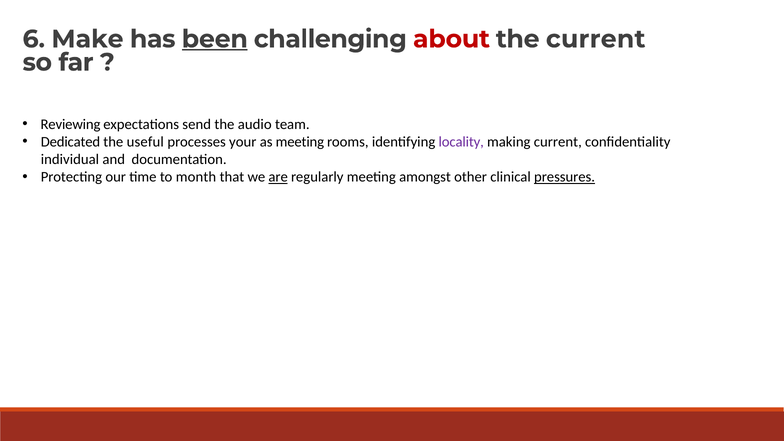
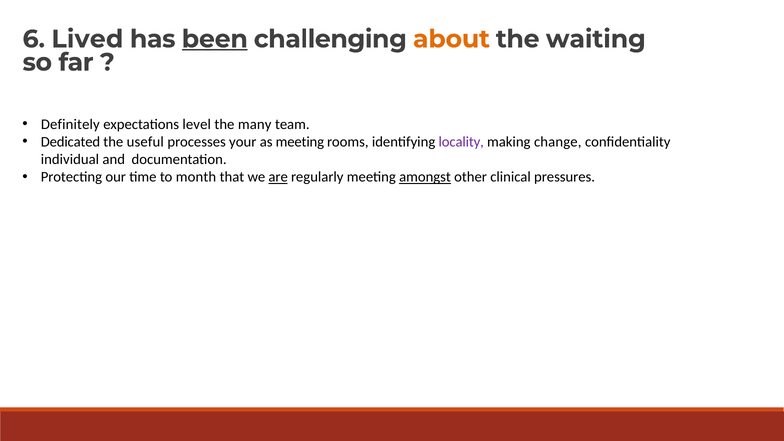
Make: Make -> Lived (87, 39)
about colour: red -> orange (451, 39)
the current: current -> waiting (596, 39)
Reviewing: Reviewing -> Definitely (70, 124)
send: send -> level (197, 124)
audio: audio -> many (255, 124)
making current: current -> change (558, 142)
amongst underline: none -> present (425, 177)
pressures underline: present -> none (565, 177)
